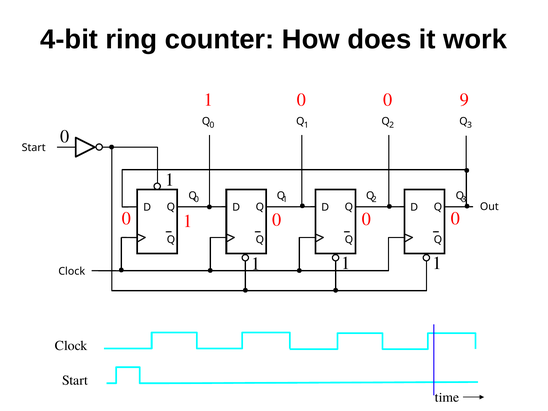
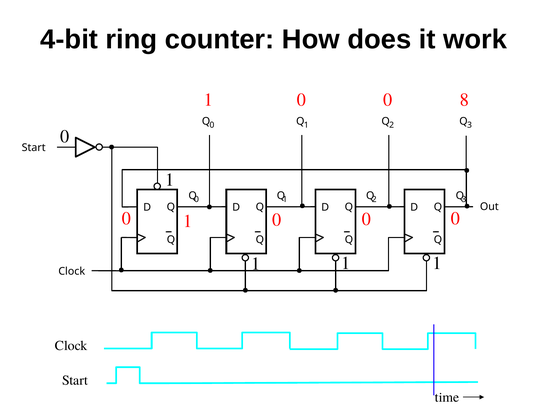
9: 9 -> 8 (464, 100)
